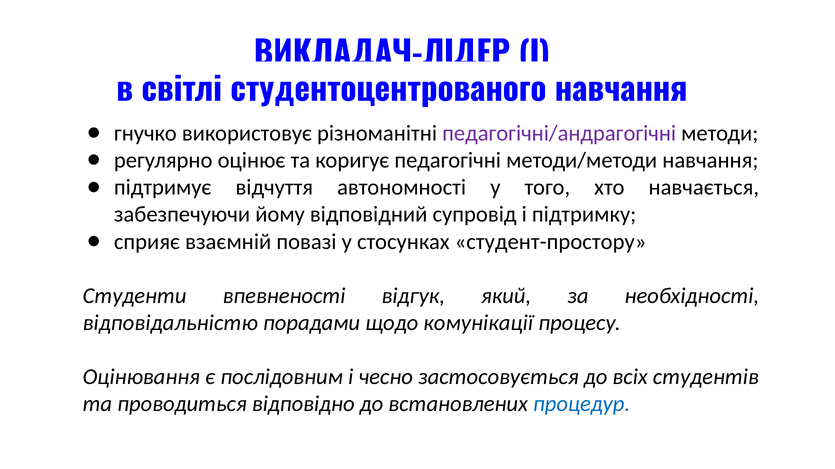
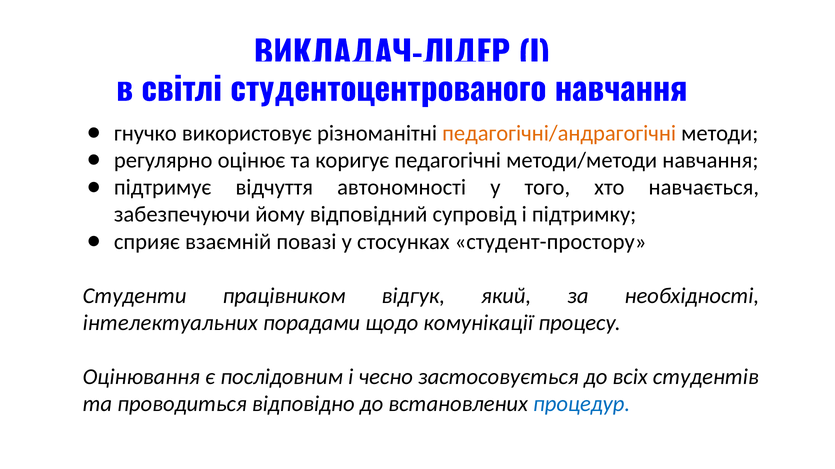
педагогічні/андрагогічні colour: purple -> orange (559, 133)
впевненості: впевненості -> працівником (284, 296)
відповідальністю: відповідальністю -> інтелектуальних (170, 323)
